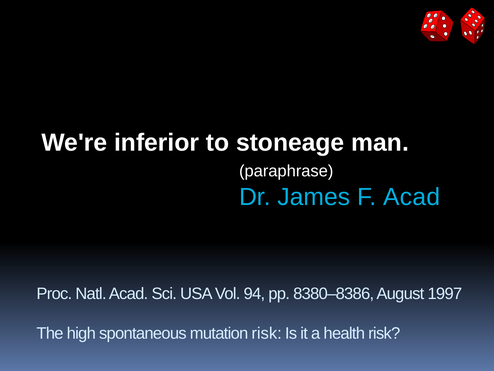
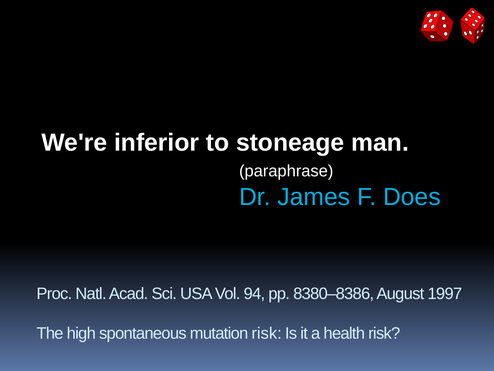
F Acad: Acad -> Does (412, 197)
